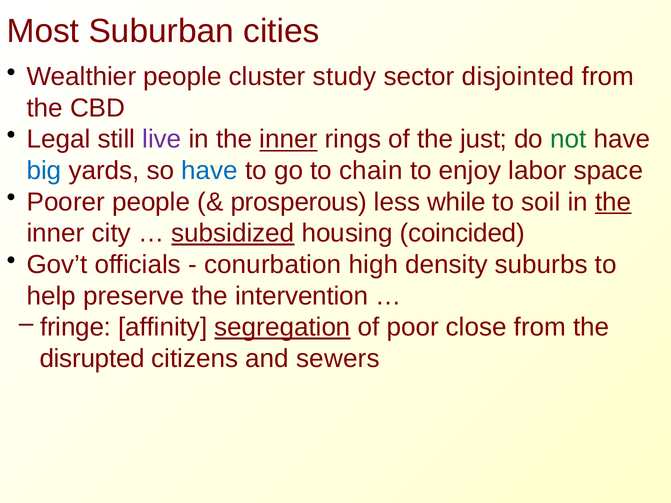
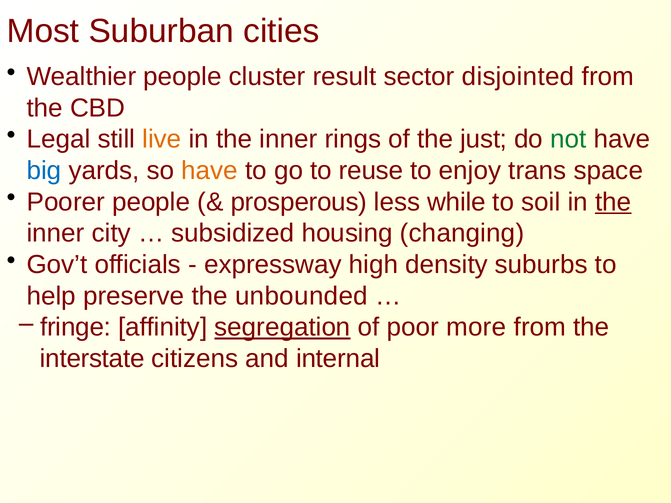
study: study -> result (345, 77)
live colour: purple -> orange (162, 139)
inner underline: present -> none (288, 139)
have colour: blue -> orange (210, 171)
chain: chain -> reuse (371, 171)
labor: labor -> trans (537, 171)
subsidized underline: present -> none (233, 233)
coincided: coincided -> changing (462, 233)
conurbation: conurbation -> expressway (273, 265)
intervention: intervention -> unbounded (302, 296)
close: close -> more (476, 327)
disrupted: disrupted -> interstate (92, 359)
sewers: sewers -> internal (338, 359)
